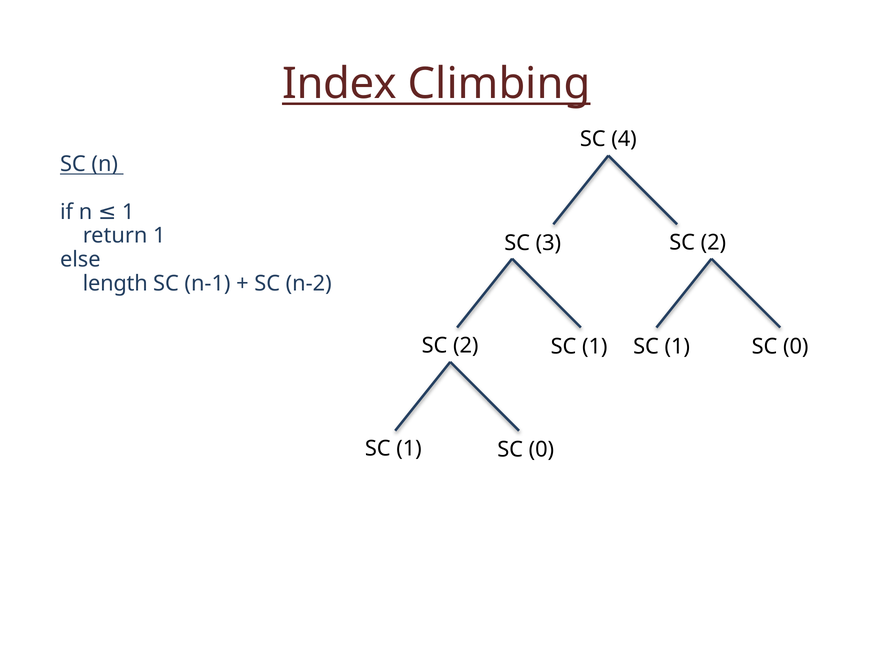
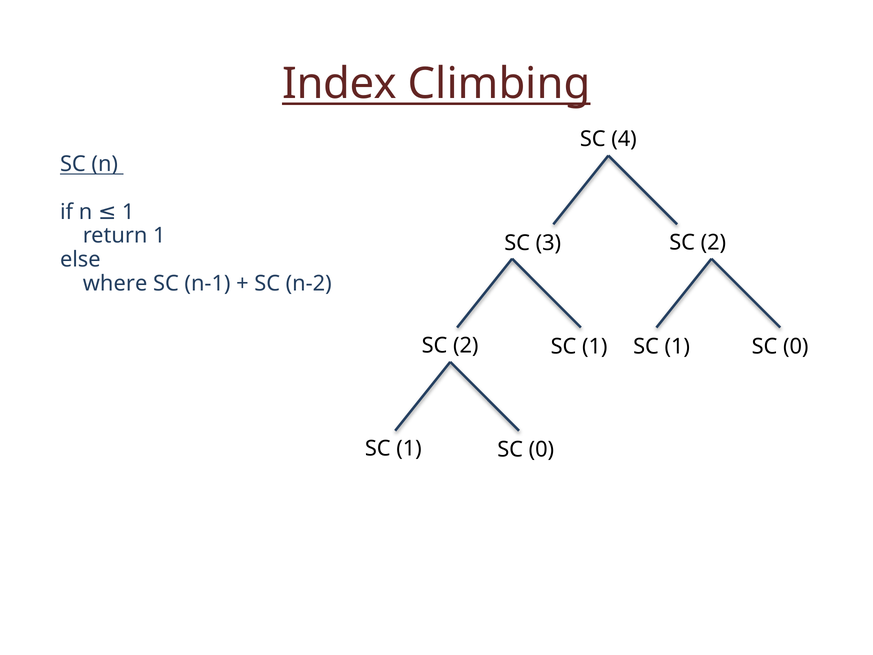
length: length -> where (115, 283)
